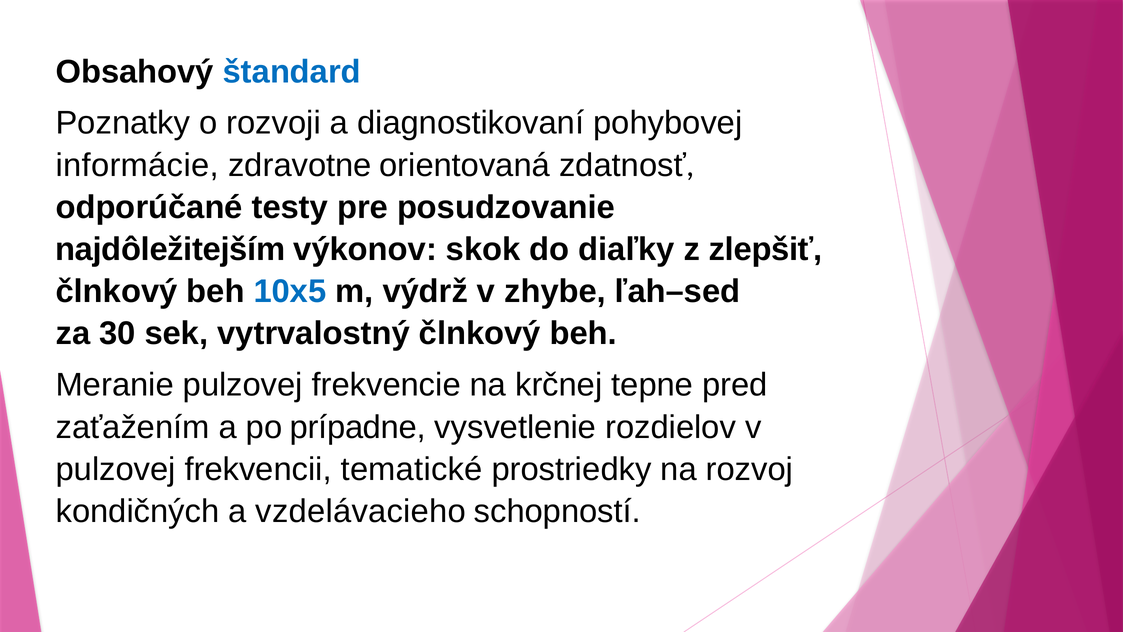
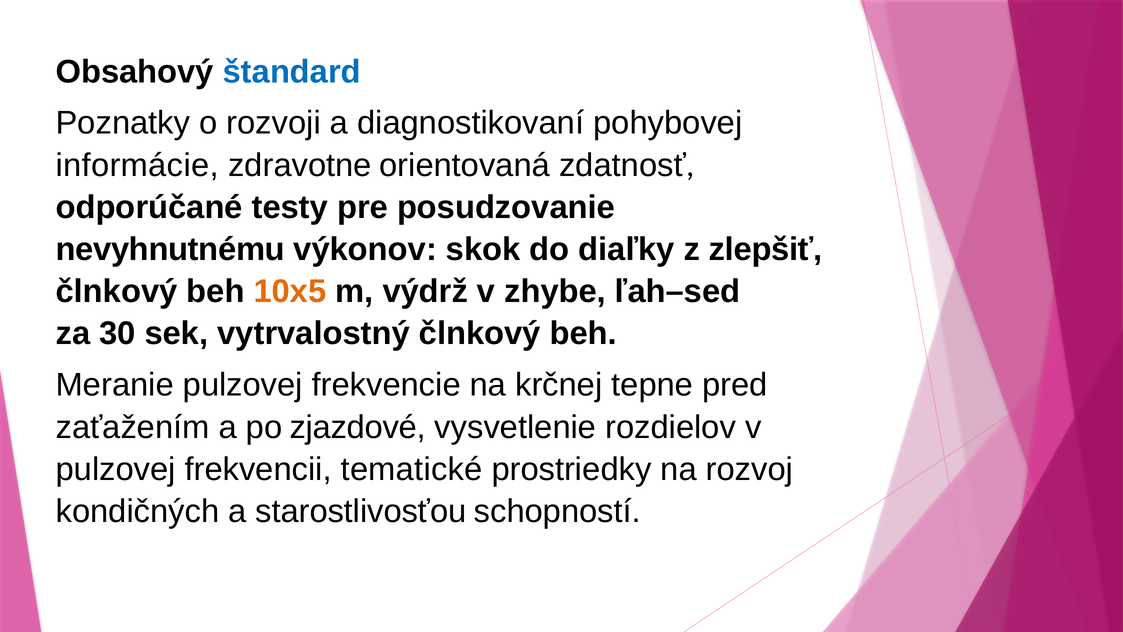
najdôležitejším: najdôležitejším -> nevyhnutnému (170, 249)
10x5 colour: blue -> orange (290, 291)
prípadne: prípadne -> zjazdové (358, 427)
vzdelávacieho: vzdelávacieho -> starostlivosťou (361, 511)
